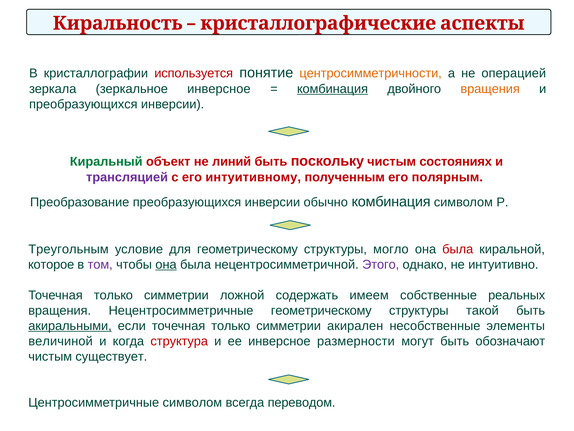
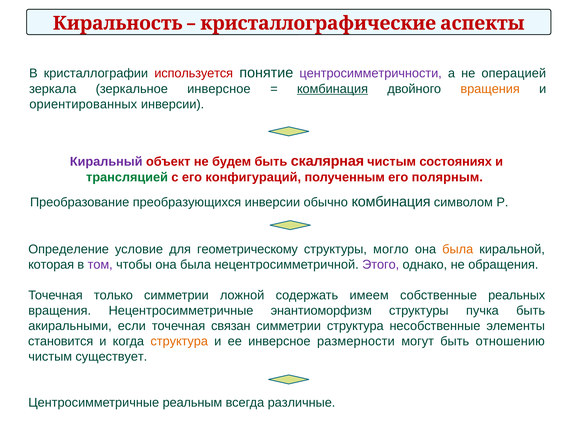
центросимметричности colour: orange -> purple (371, 73)
преобразующихся: преобразующихся -> ориентированных (83, 104)
Киральный colour: green -> purple (106, 161)
линий: линий -> будем (232, 161)
поскольку: поскольку -> скалярная (327, 161)
трансляцией colour: purple -> green (127, 177)
интуитивному: интуитивному -> конфигураций (253, 177)
Треугольным: Треугольным -> Определение (69, 249)
была colour: red -> orange (458, 249)
которое: которое -> которая (51, 264)
она underline: present -> none (166, 264)
интуитивно: интуитивно -> обращения (503, 264)
Нецентросимметричные геометрическому: геометрическому -> энантиоморфизм (321, 310)
такой: такой -> пучка (482, 310)
акиральными underline: present -> none (70, 325)
если точечная только: только -> связан (231, 325)
симметрии акирален: акирален -> структура (355, 325)
величиной: величиной -> становится (61, 341)
структура colour: red -> orange (179, 341)
обозначают: обозначают -> отношению (510, 341)
Центросимметричные символом: символом -> реальным (192, 402)
переводом: переводом -> различные (302, 402)
